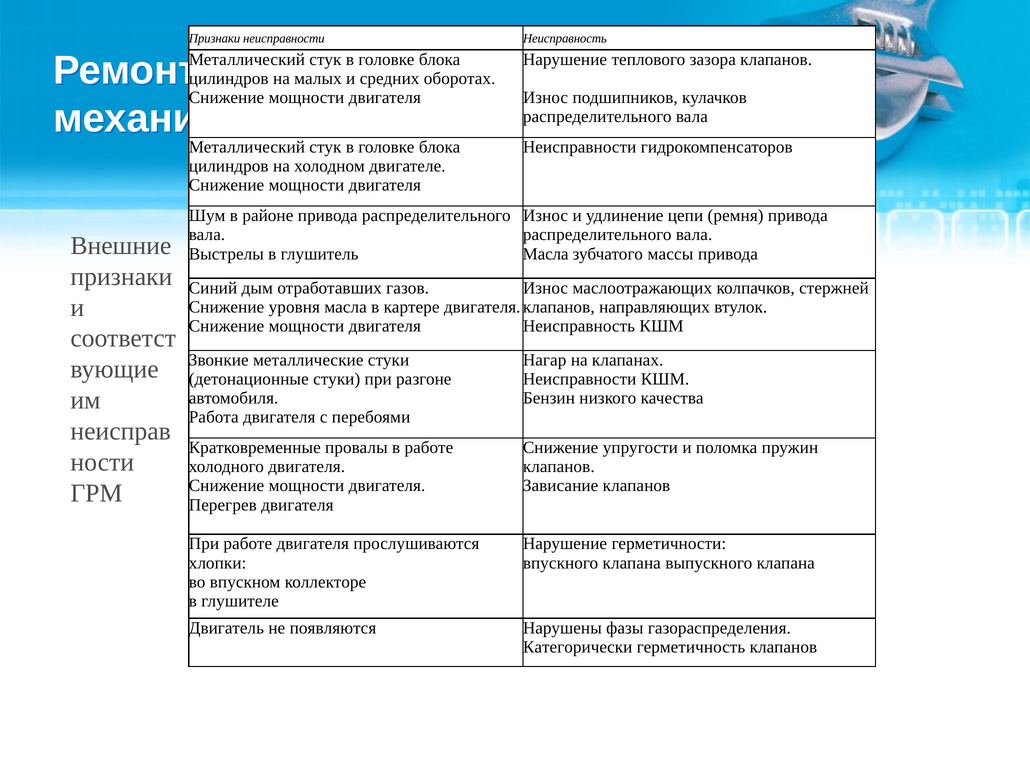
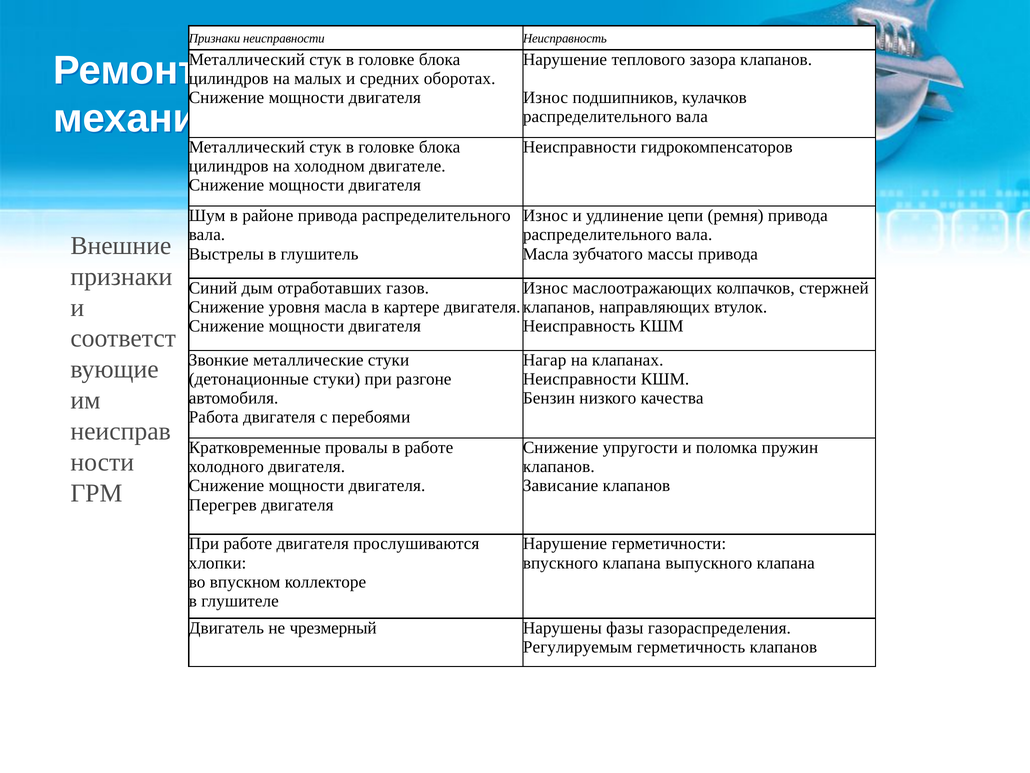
появляются: появляются -> чрезмерный (333, 628)
Категорически: Категорически -> Регулируемым (578, 647)
